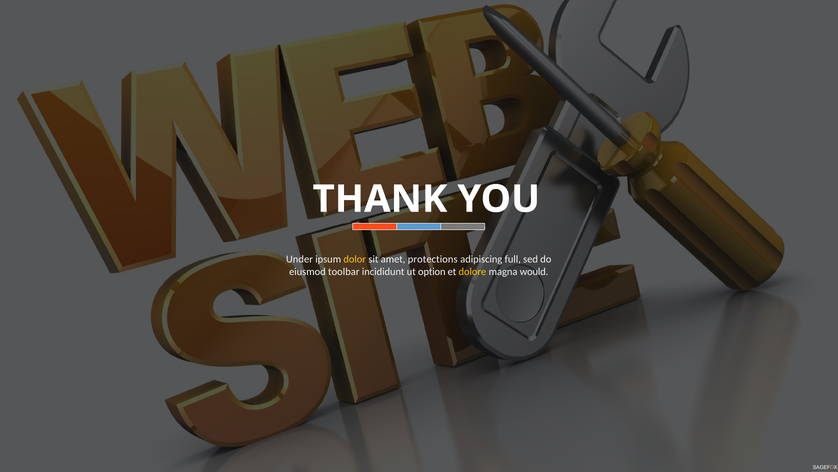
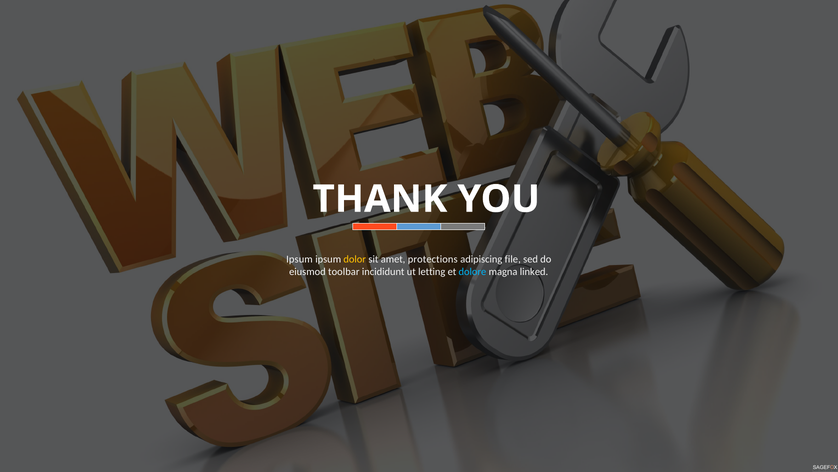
Under: Under -> Ipsum (299, 259)
full: full -> file (513, 259)
option: option -> letting (432, 271)
dolore colour: yellow -> light blue (472, 271)
would: would -> linked (534, 271)
